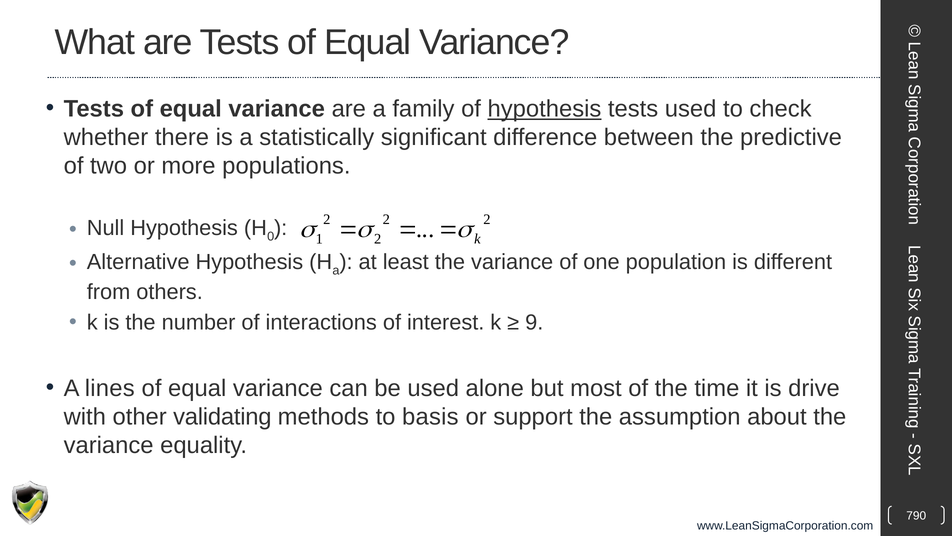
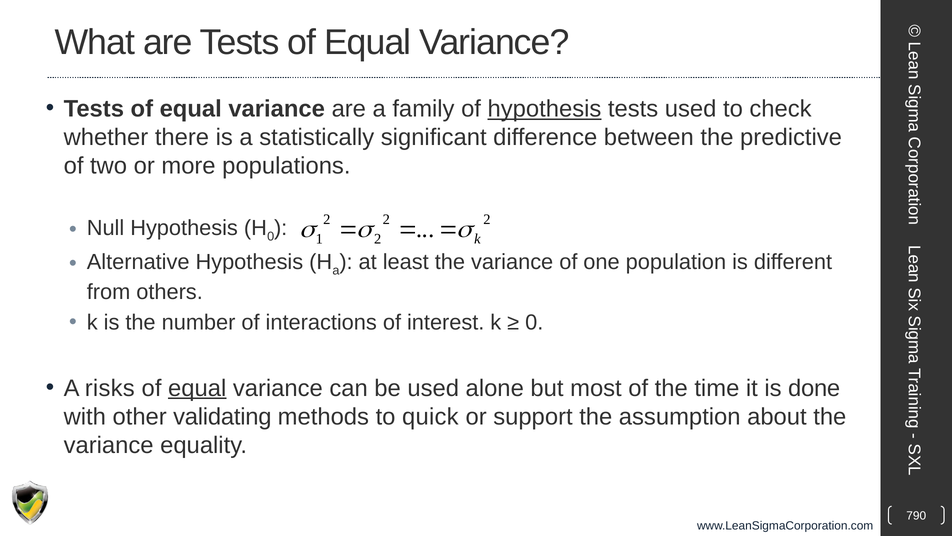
9: 9 -> 0 (534, 322)
lines: lines -> risks (110, 388)
equal underline: none -> present (197, 388)
drive: drive -> done (814, 388)
basis: basis -> quick (430, 416)
